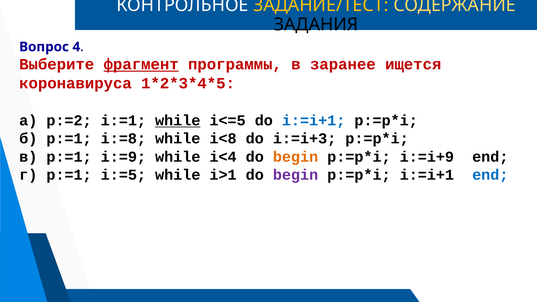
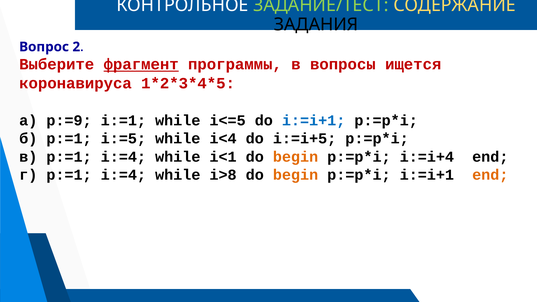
ЗАДАНИЕ/ТЕСТ colour: yellow -> light green (321, 5)
4: 4 -> 2 (76, 47)
заранее: заранее -> вопросы (343, 64)
р:=2: р:=2 -> р:=9 (69, 120)
while underline: present -> none (178, 120)
i:=8: i:=8 -> i:=5 (123, 139)
i<8: i<8 -> i<4 (223, 139)
i:=i+3: i:=i+3 -> i:=i+5 (305, 139)
в р:=1 i:=9: i:=9 -> i:=4 (123, 157)
i<4: i<4 -> i<1 (223, 157)
i:=i+9: i:=i+9 -> i:=i+4 (427, 157)
г р:=1 i:=5: i:=5 -> i:=4 (123, 175)
i>1: i>1 -> i>8 (223, 175)
begin colour: purple -> orange (296, 175)
end colour: blue -> orange (490, 175)
